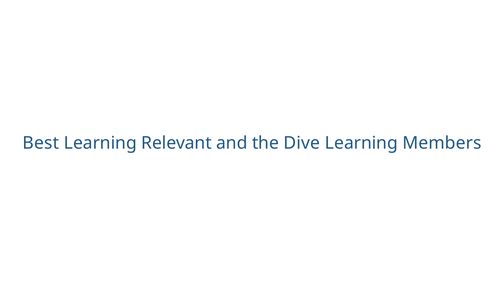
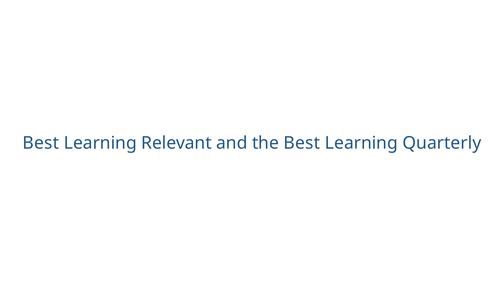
the Dive: Dive -> Best (302, 143)
Members: Members -> Quarterly (442, 143)
